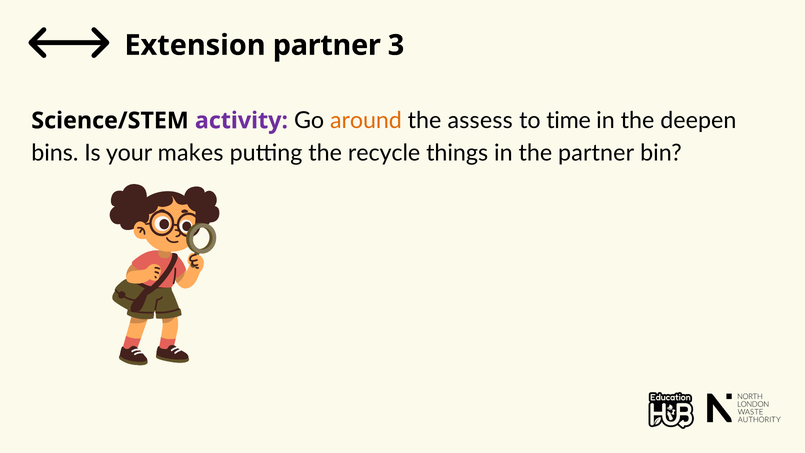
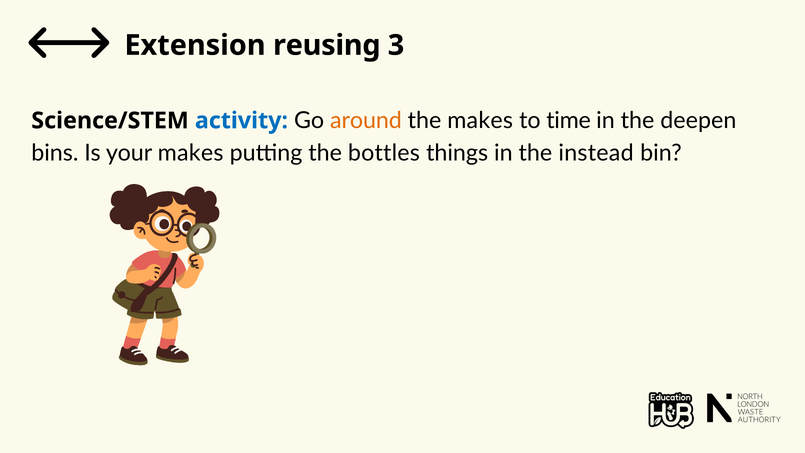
Extension partner: partner -> reusing (327, 45)
activity colour: purple -> blue (241, 121)
the assess: assess -> makes (480, 121)
recycle: recycle -> bottles (384, 153)
the partner: partner -> instead (596, 153)
